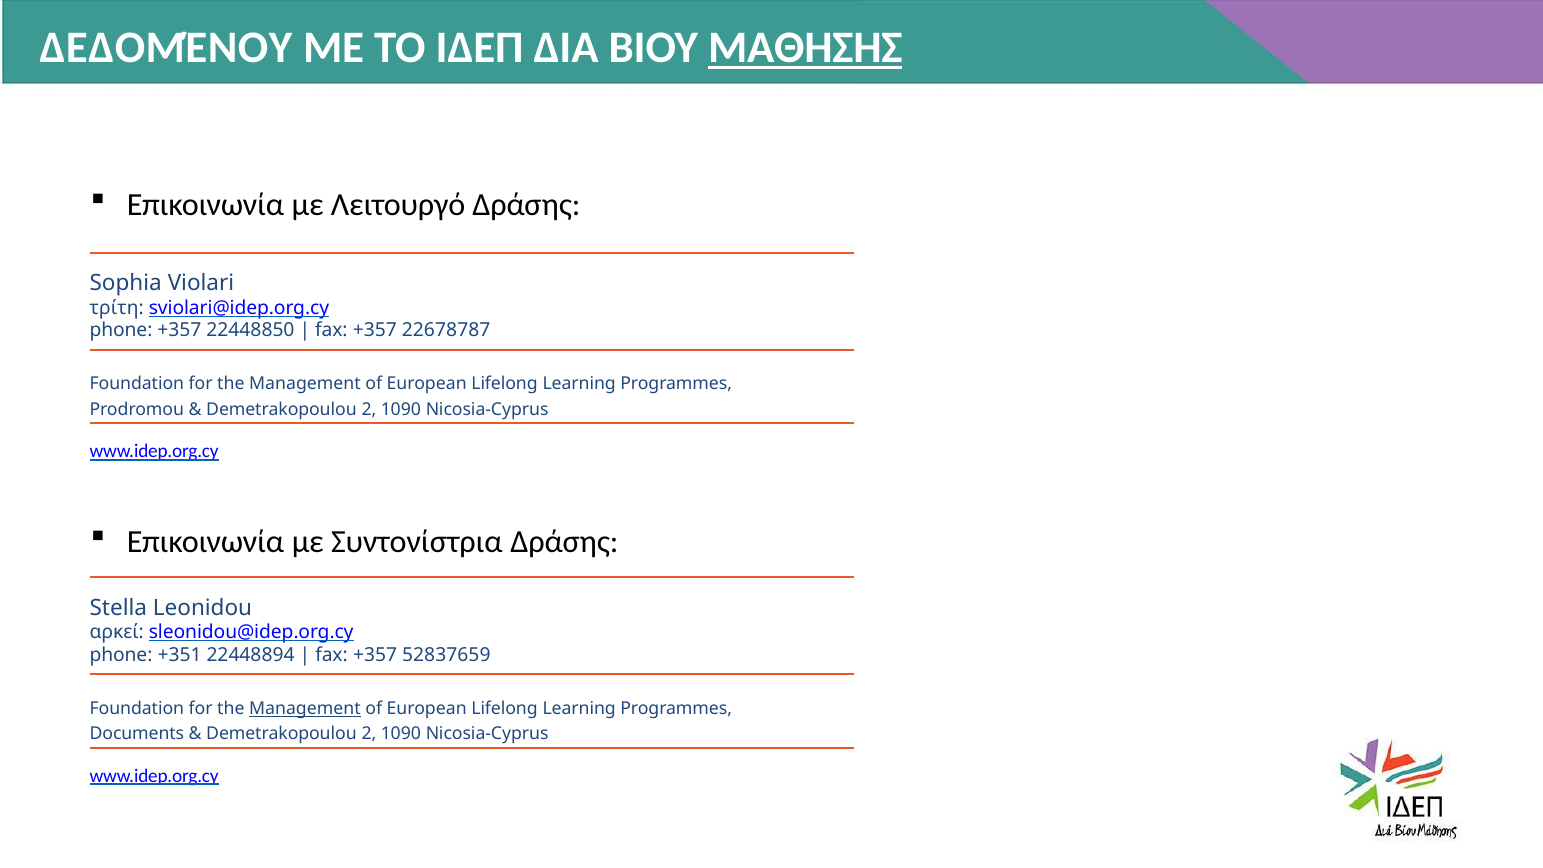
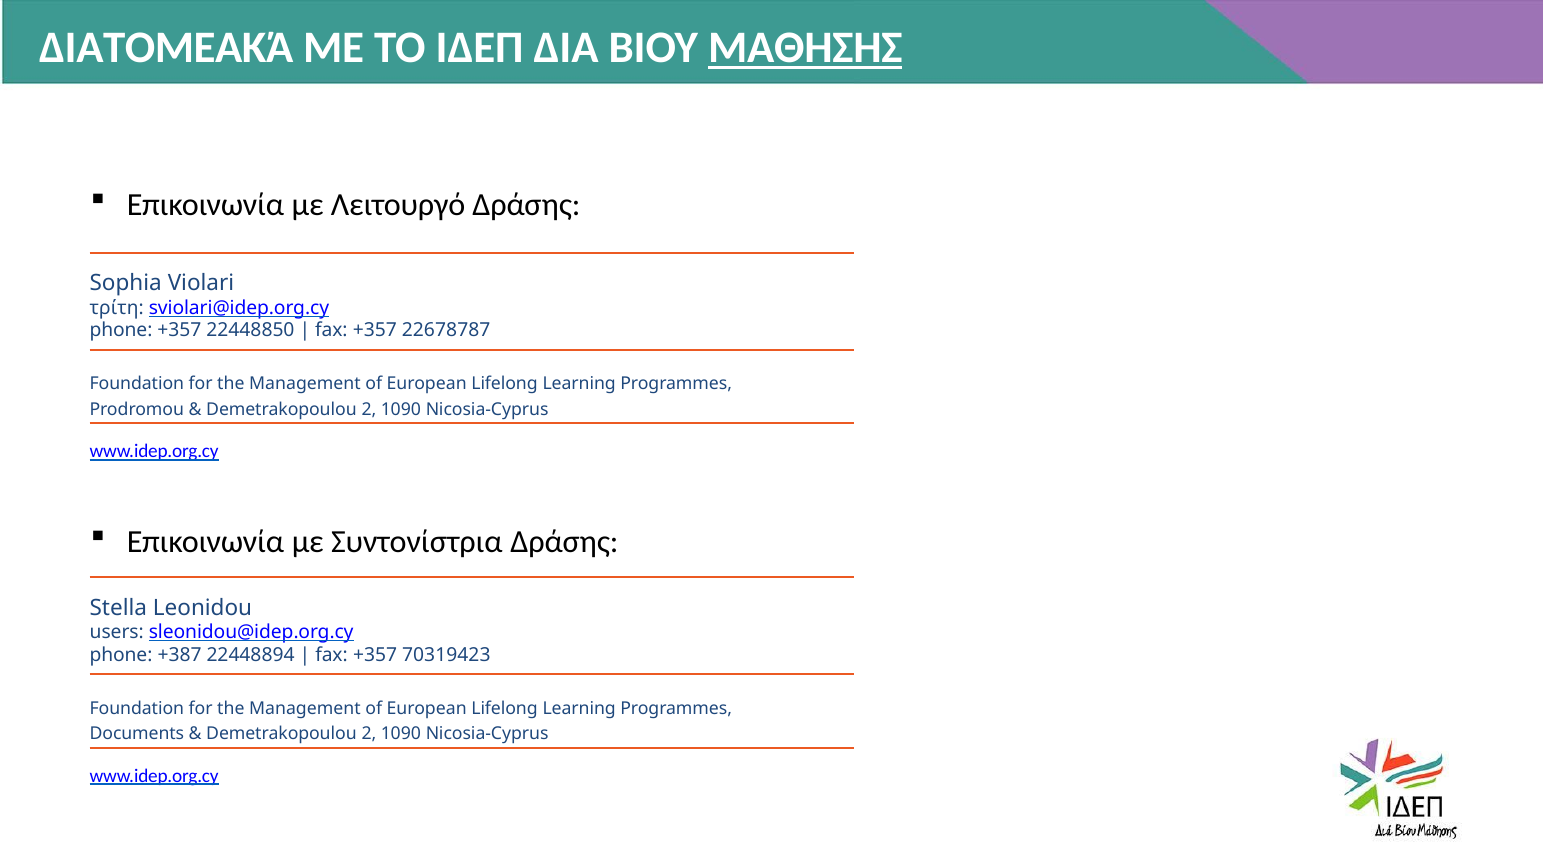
ΔΕΔΟΜΈΝΟΥ: ΔΕΔΟΜΈΝΟΥ -> ΔΙΑΤΟΜΕΑΚΆ (166, 48)
αρκεί: αρκεί -> users (117, 632)
+351: +351 -> +387 (180, 655)
52837659: 52837659 -> 70319423 (446, 655)
Management underline: present -> none (305, 708)
